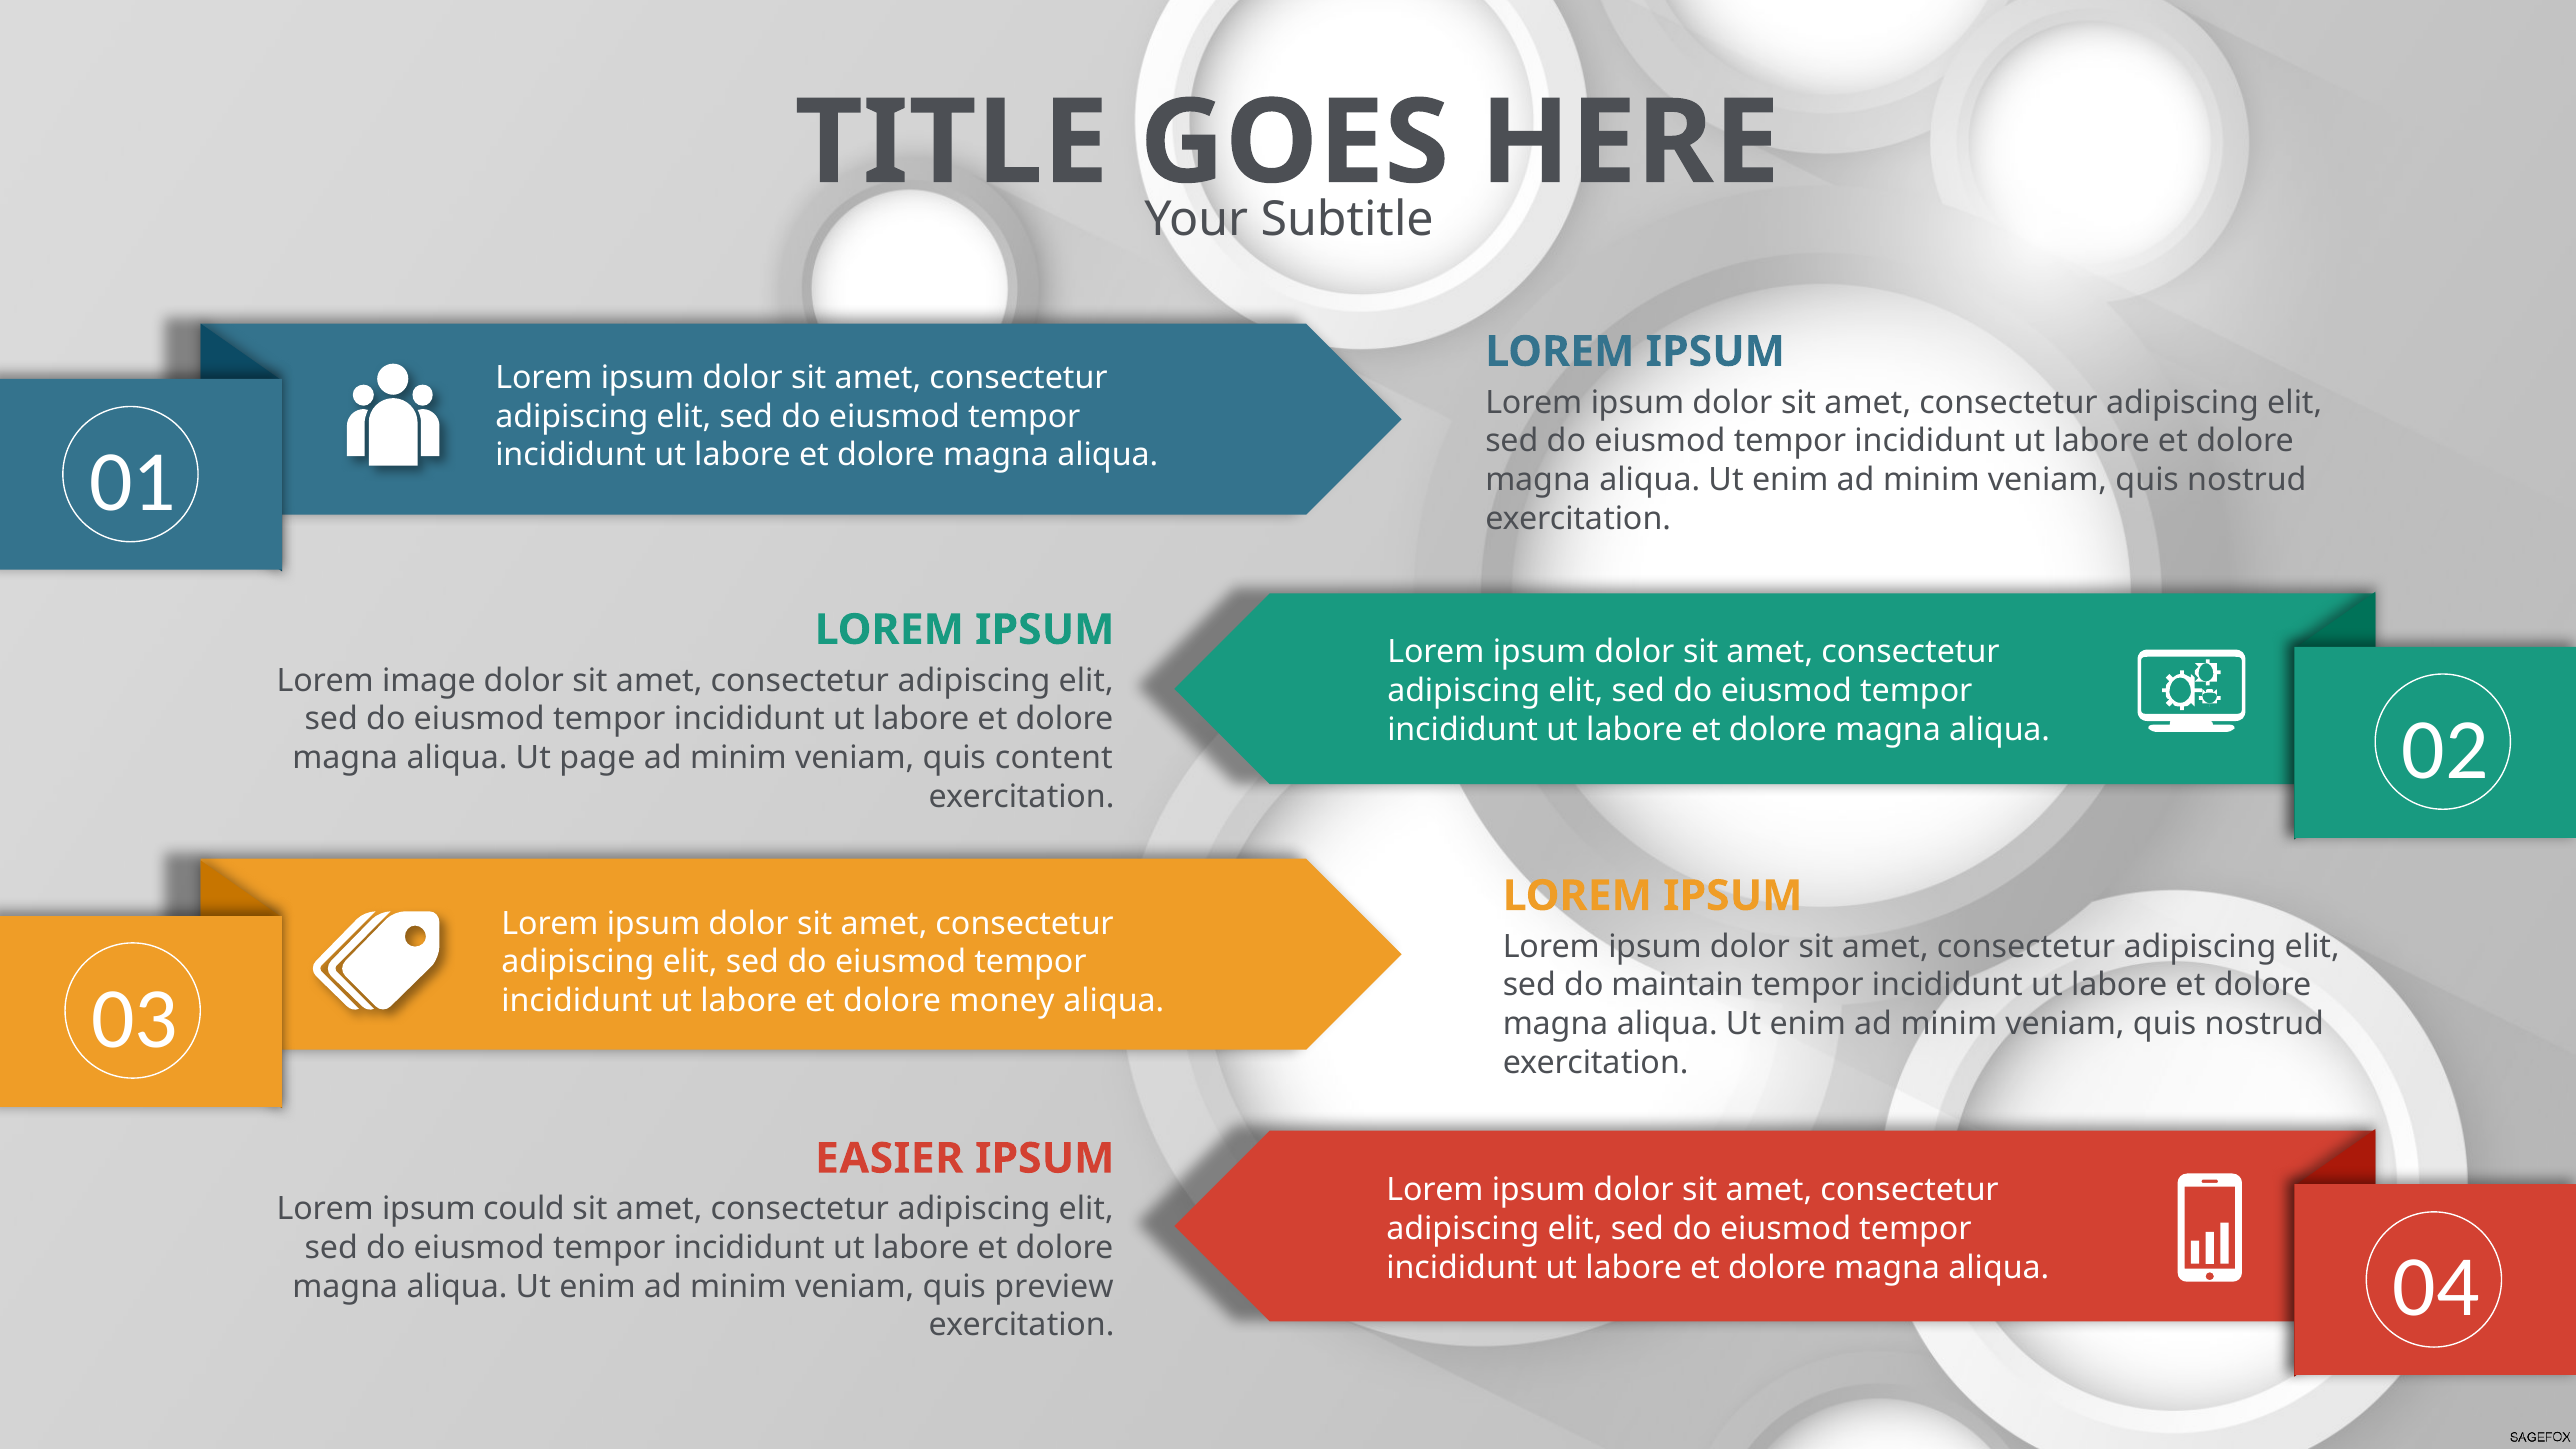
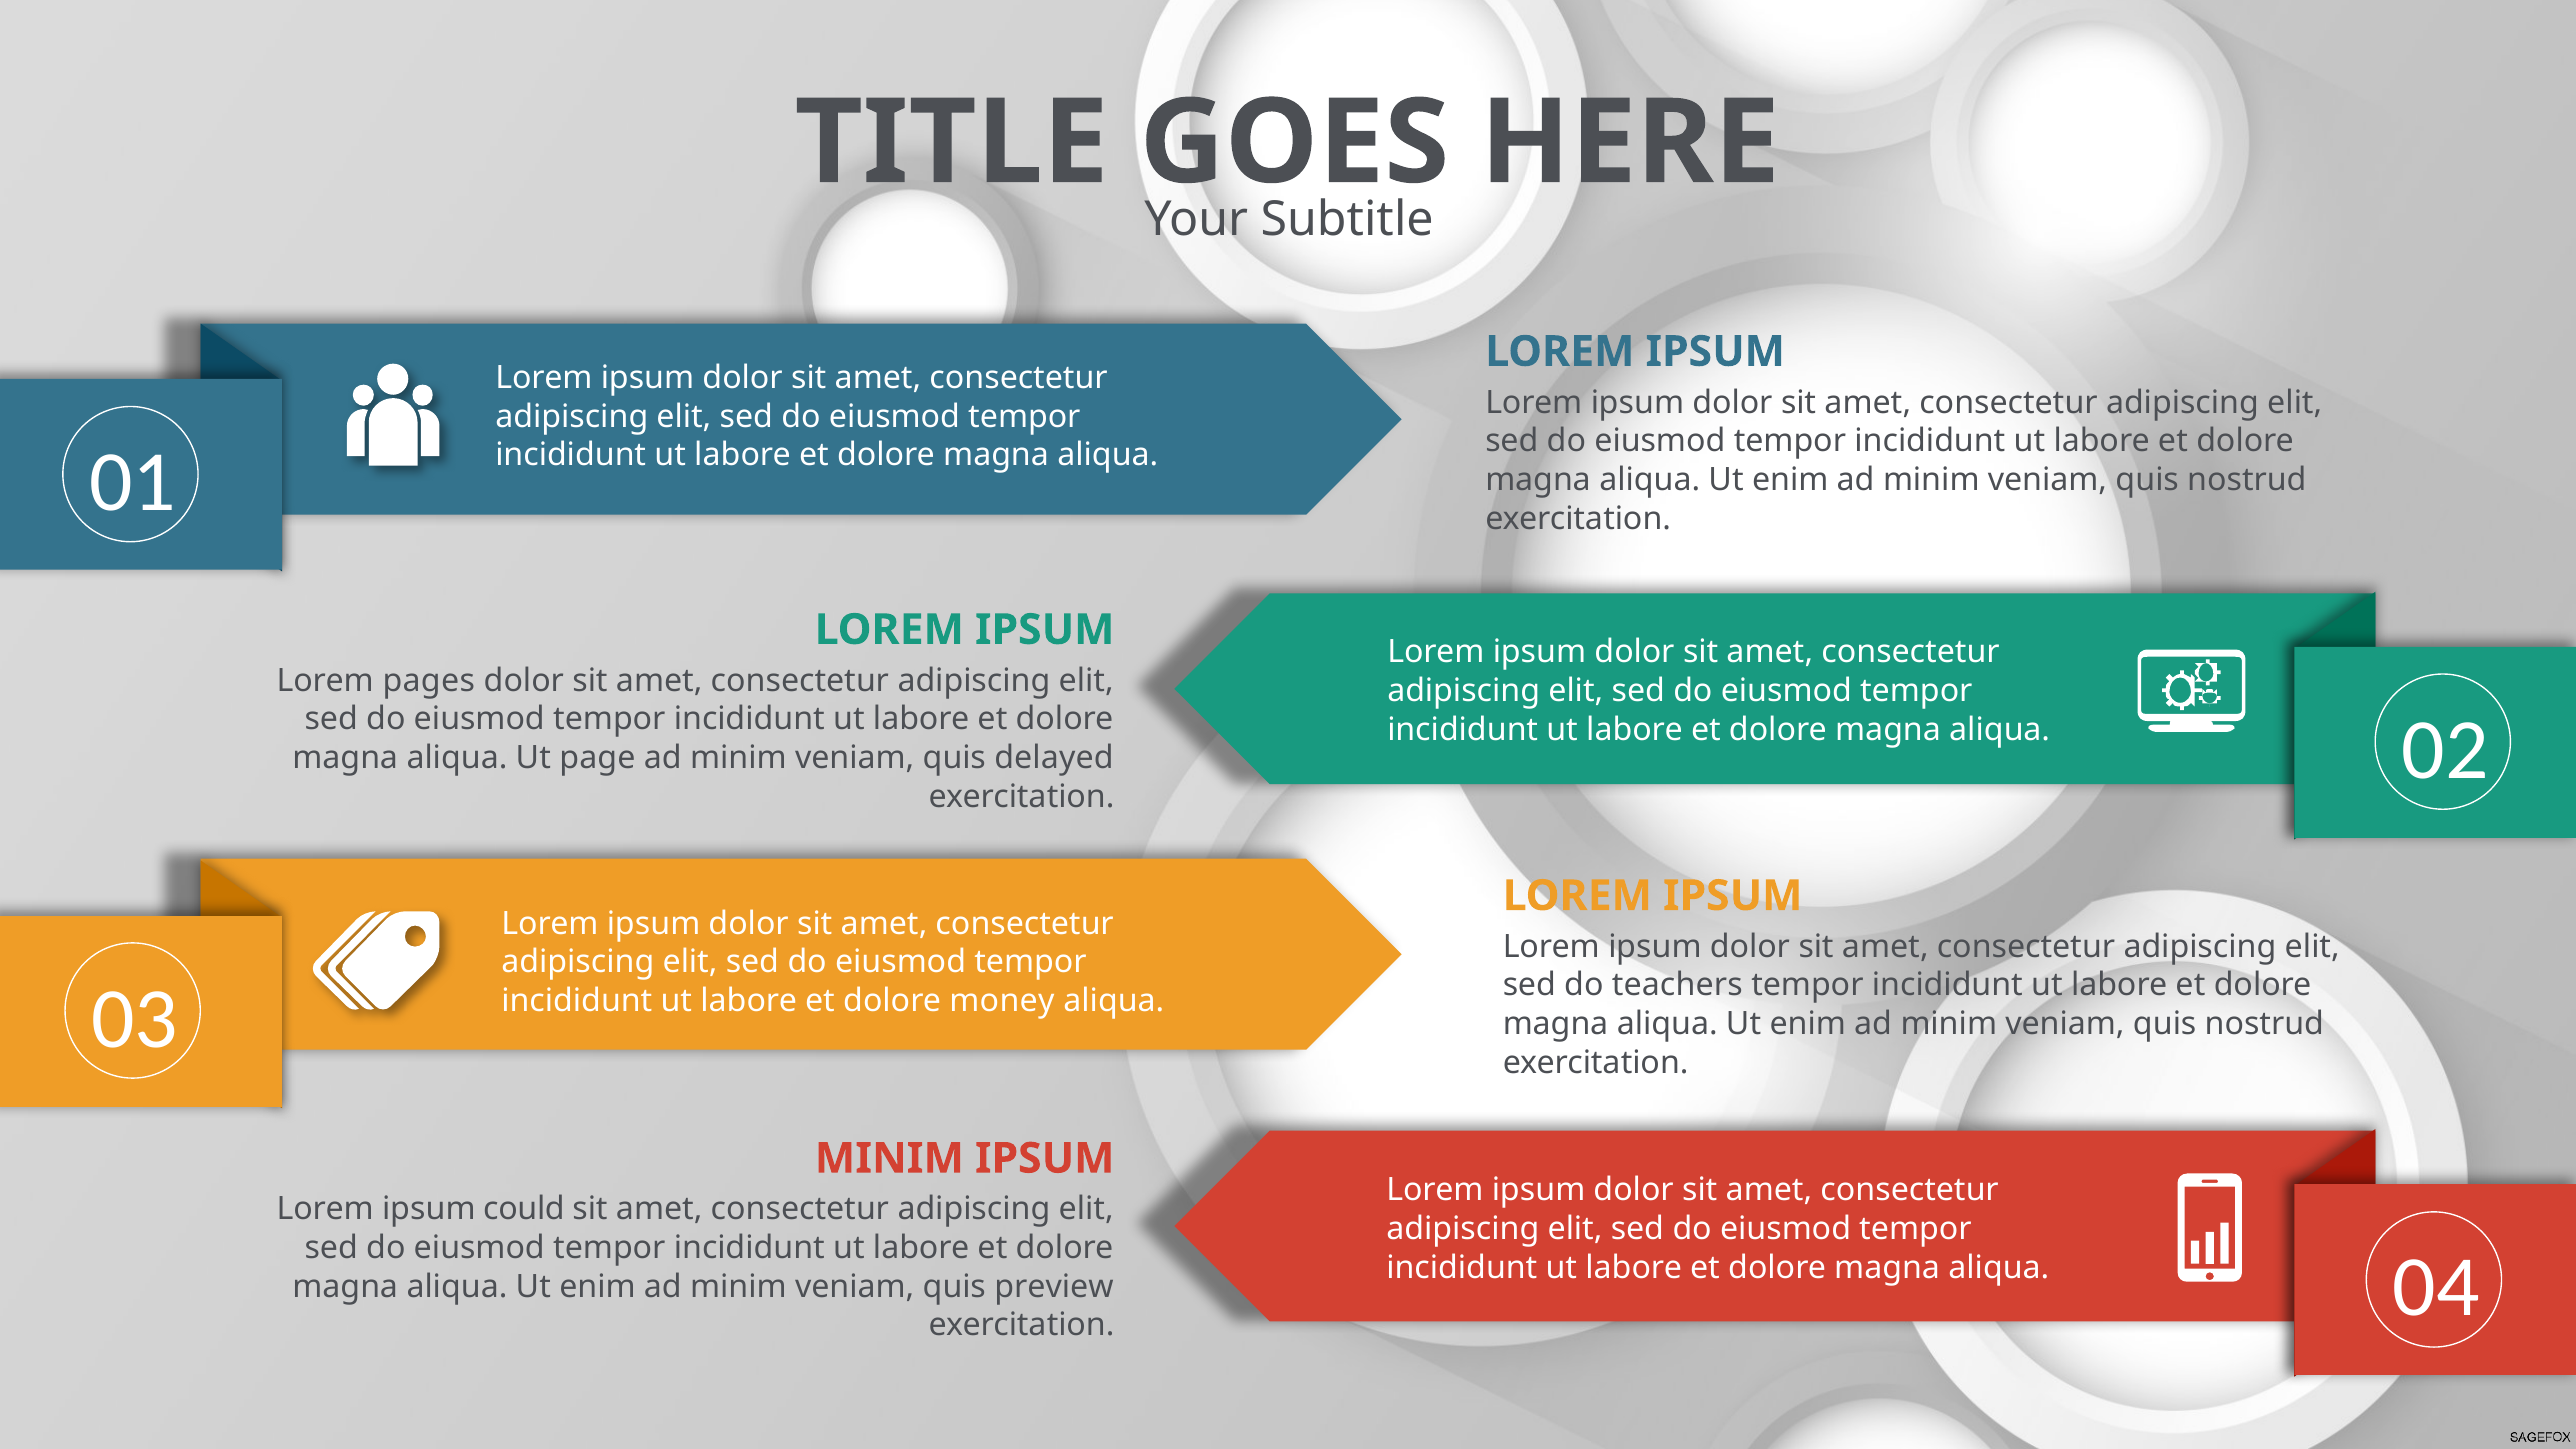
image: image -> pages (429, 681)
content: content -> delayed (1054, 758)
maintain: maintain -> teachers (1677, 985)
EASIER: EASIER -> MINIM (889, 1158)
